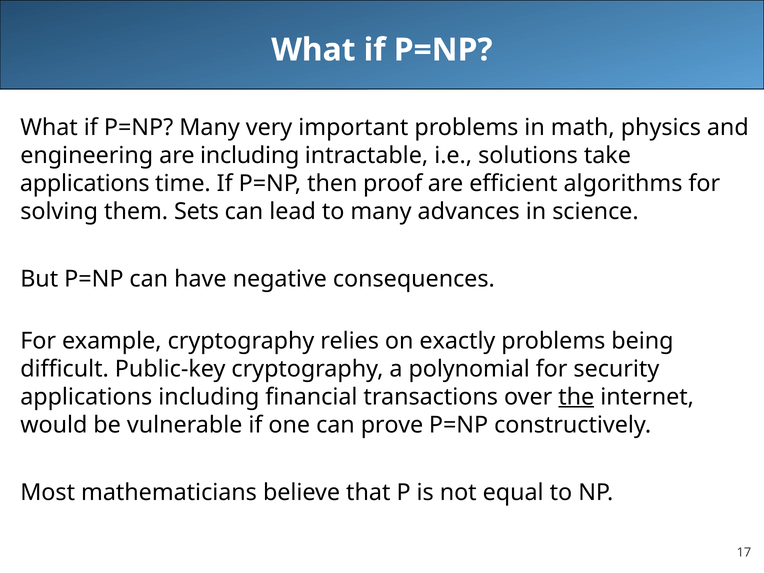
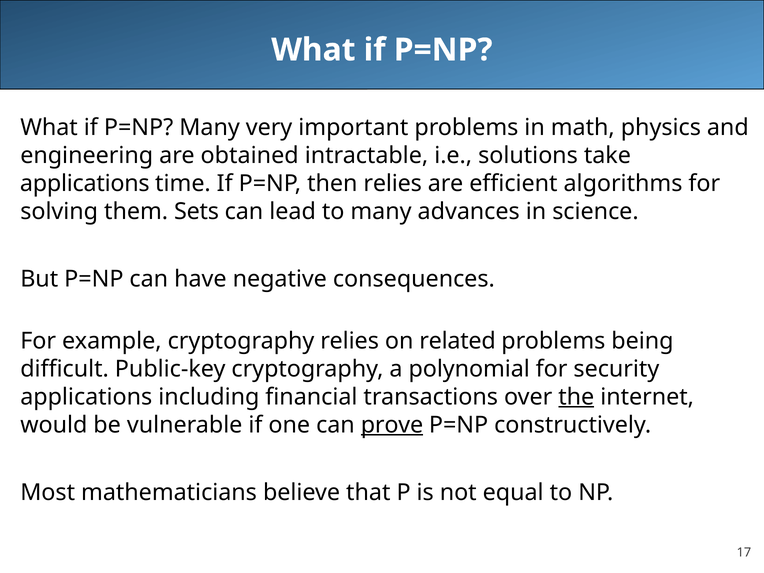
are including: including -> obtained (250, 156)
then proof: proof -> relies (393, 184)
exactly: exactly -> related (458, 341)
prove underline: none -> present (392, 425)
